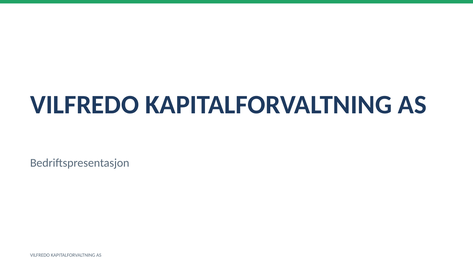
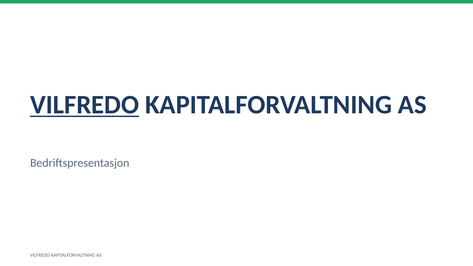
VILFREDO underline: none -> present (85, 105)
